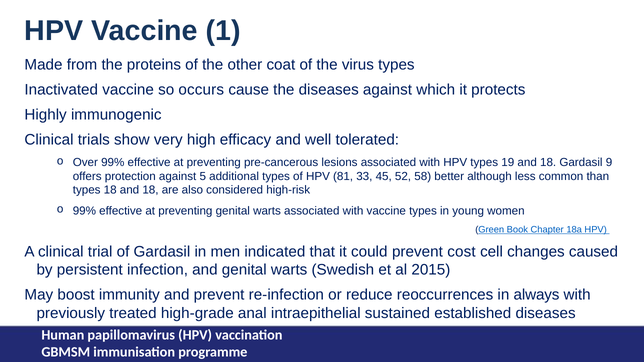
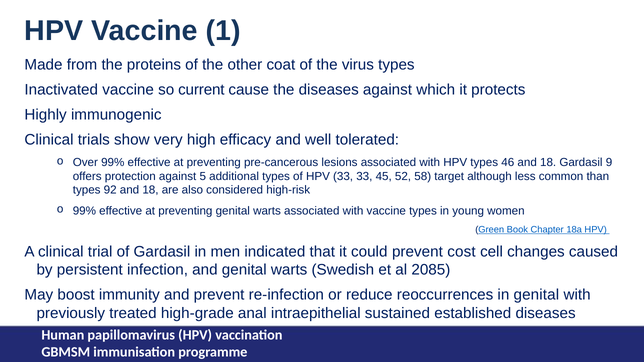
occurs: occurs -> current (201, 90)
19: 19 -> 46 (508, 162)
HPV 81: 81 -> 33 (343, 176)
better: better -> target (449, 176)
types 18: 18 -> 92 (110, 190)
2015: 2015 -> 2085 (431, 270)
in always: always -> genital (536, 295)
